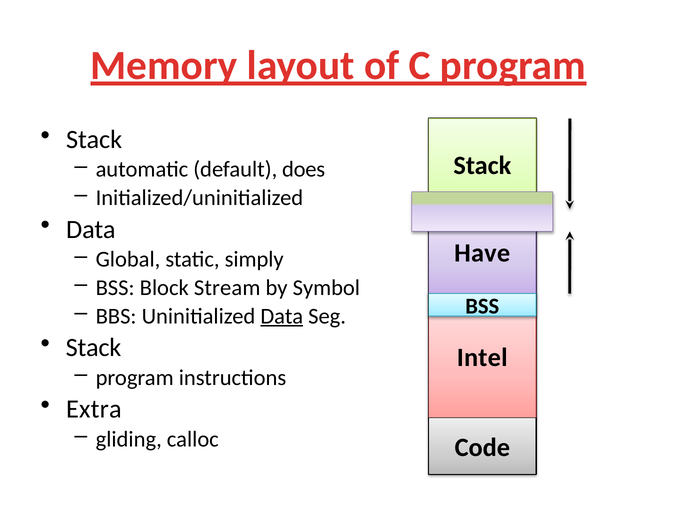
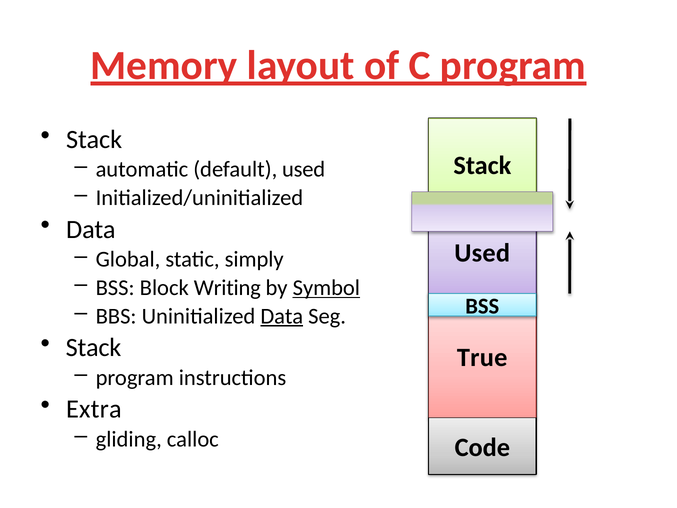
default does: does -> used (304, 169)
Have: Have -> Used (482, 253)
Stream: Stream -> Writing (227, 288)
Symbol underline: none -> present (326, 288)
Intel: Intel -> True (482, 357)
